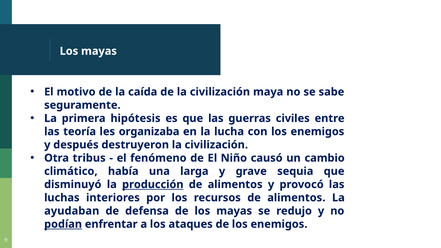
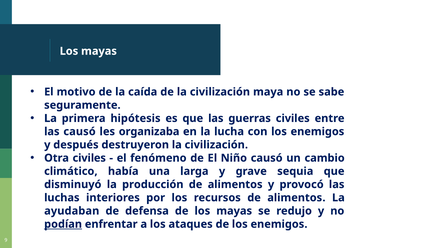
las teoría: teoría -> causó (80, 132)
Otra tribus: tribus -> civiles (89, 158)
producción underline: present -> none (153, 184)
